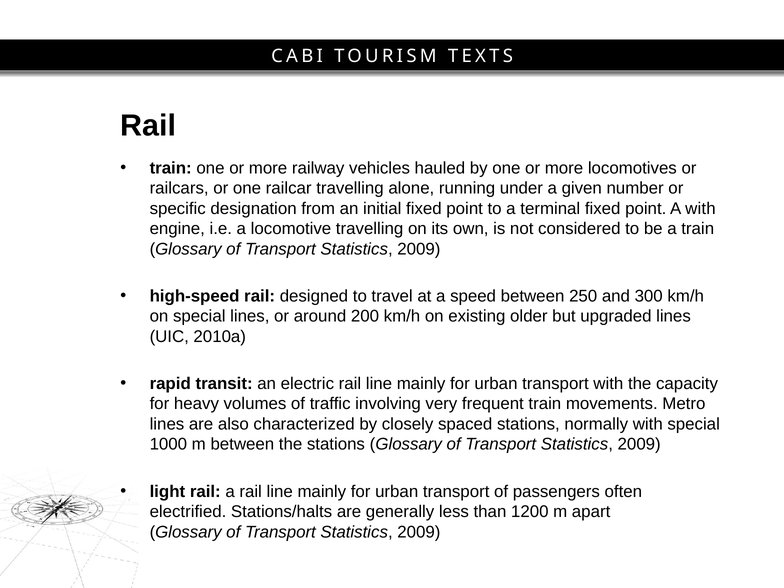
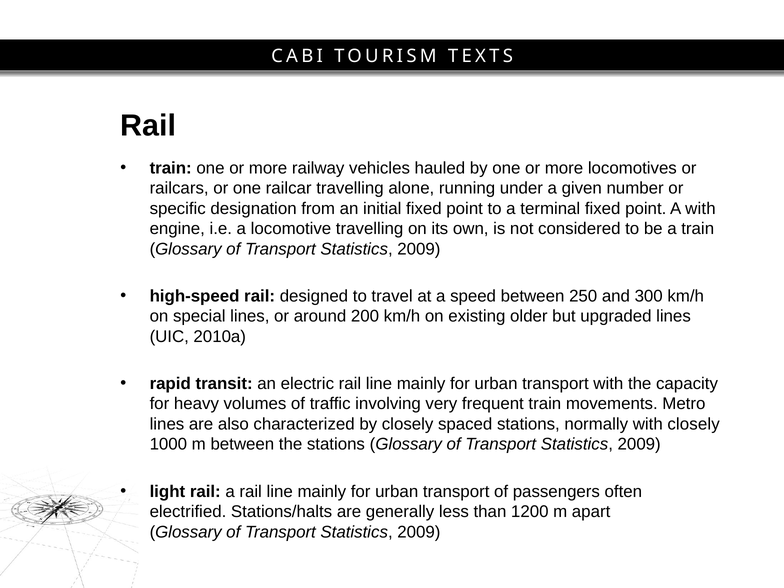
with special: special -> closely (694, 424)
